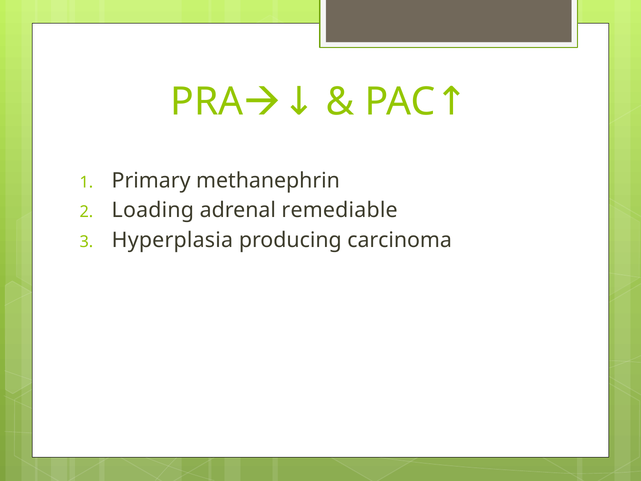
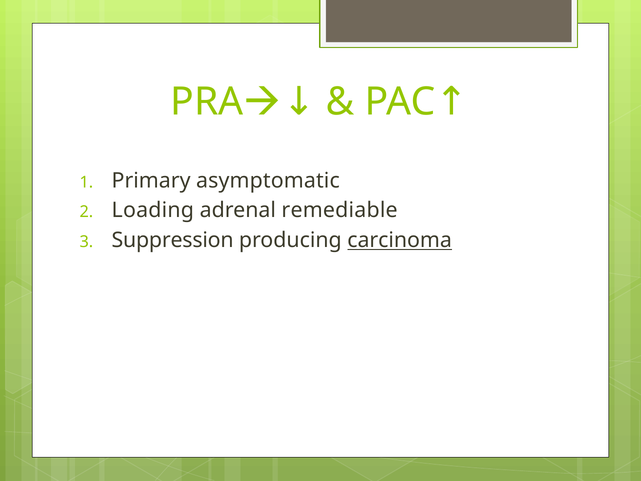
methanephrin: methanephrin -> asymptomatic (268, 180)
Hyperplasia: Hyperplasia -> Suppression (173, 240)
carcinoma underline: none -> present (400, 240)
